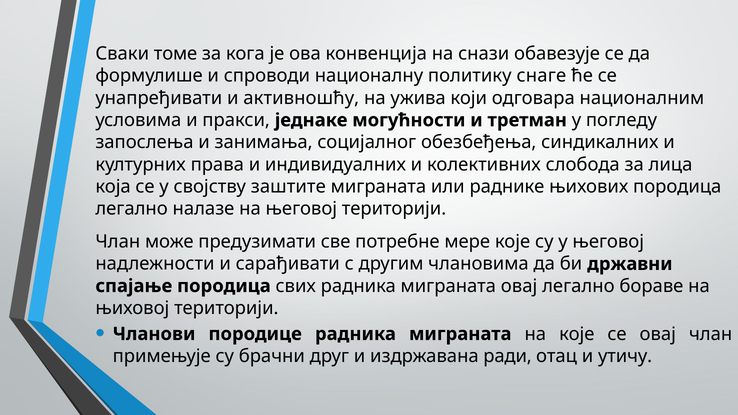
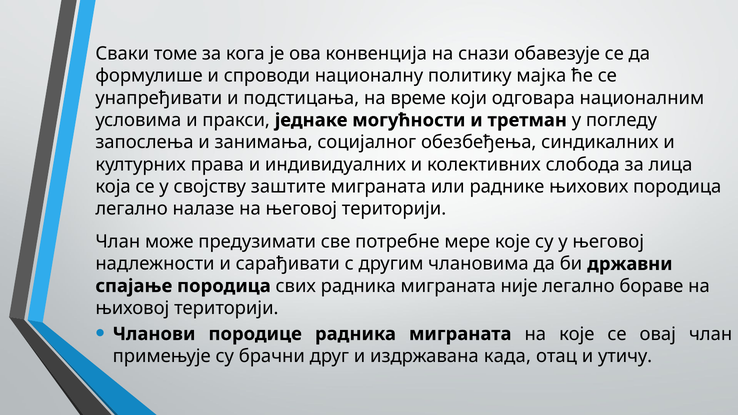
снаге: снаге -> мајка (541, 76)
активношћу: активношћу -> подстицања (301, 98)
ужива: ужива -> време (418, 98)
миграната овај: овај -> није (519, 286)
ради: ради -> када (507, 356)
